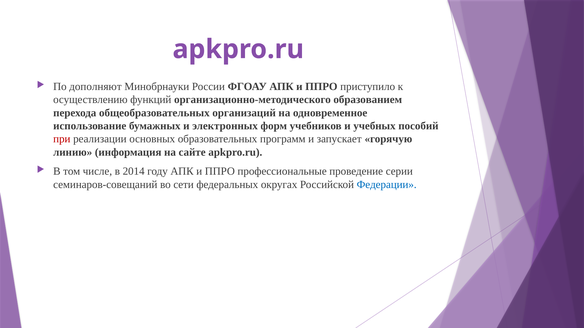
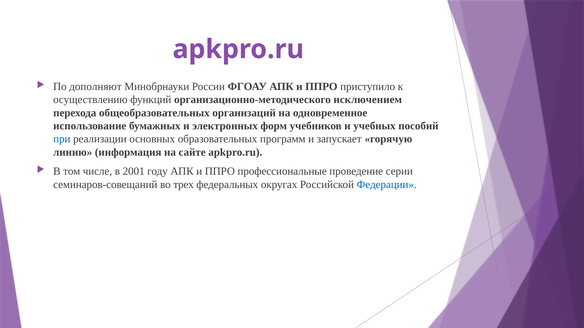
образованием: образованием -> исключением (368, 100)
при colour: red -> blue (62, 139)
2014: 2014 -> 2001 (134, 172)
сети: сети -> трех (184, 185)
